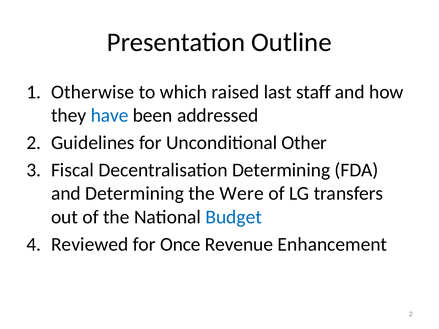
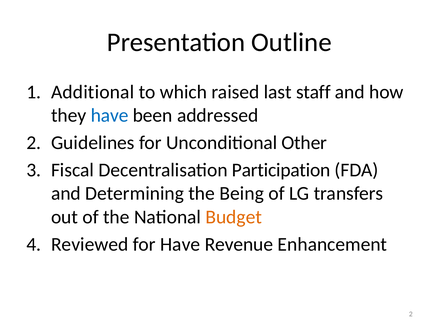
Otherwise: Otherwise -> Additional (93, 92)
Decentralisation Determining: Determining -> Participation (281, 170)
Were: Were -> Being (242, 194)
Budget colour: blue -> orange (234, 217)
for Once: Once -> Have (180, 244)
